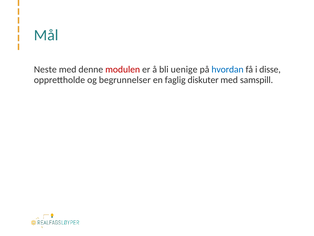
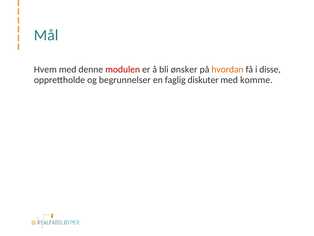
Neste: Neste -> Hvem (45, 69)
uenige: uenige -> ønsker (184, 69)
hvordan colour: blue -> orange (228, 69)
samspill: samspill -> komme (256, 80)
